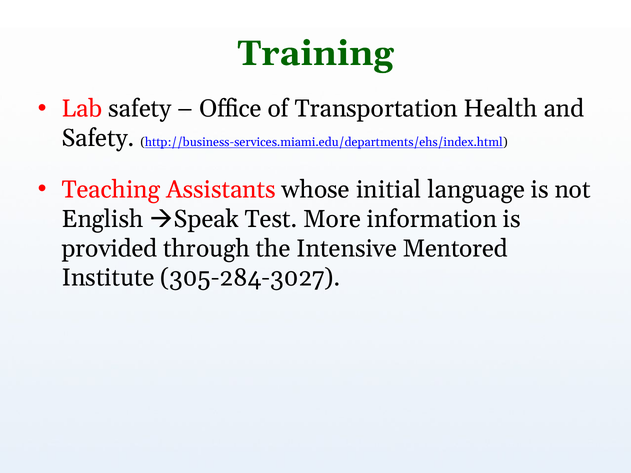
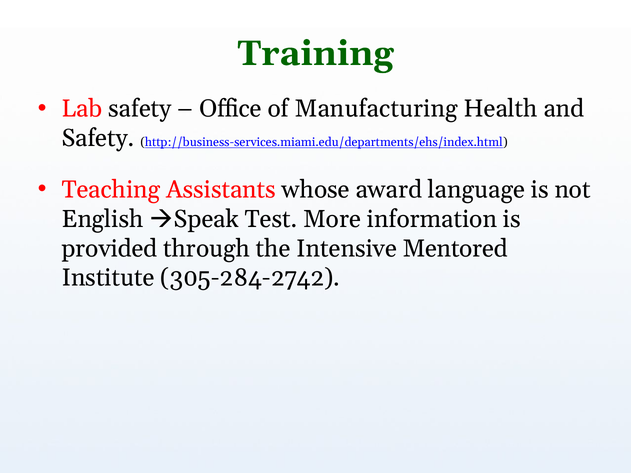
Transportation: Transportation -> Manufacturing (376, 109)
initial: initial -> award (389, 190)
305-284-3027: 305-284-3027 -> 305-284-2742 (250, 278)
